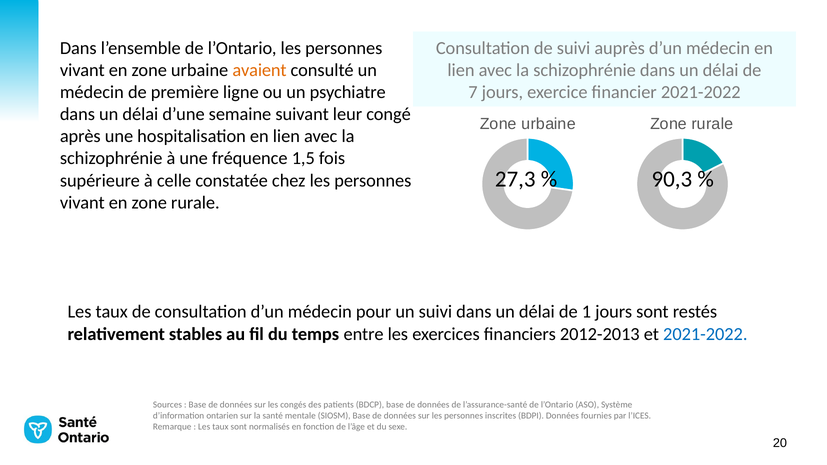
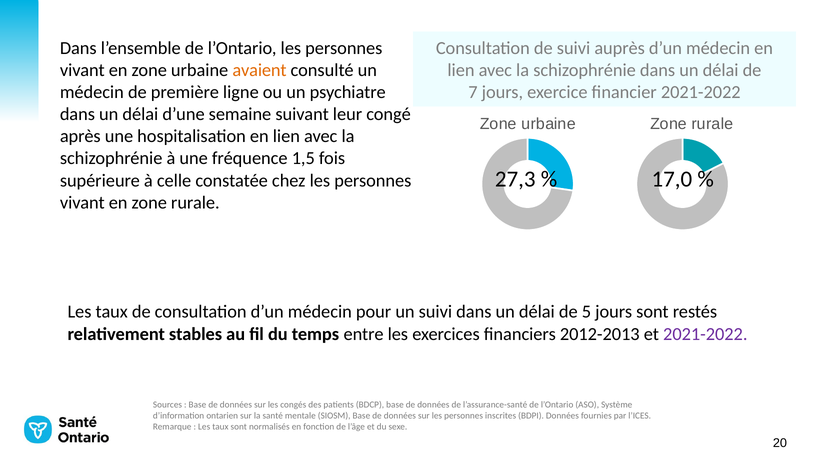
90,3: 90,3 -> 17,0 (672, 179)
1: 1 -> 5 (586, 312)
2021-2022 colour: blue -> purple (705, 334)
